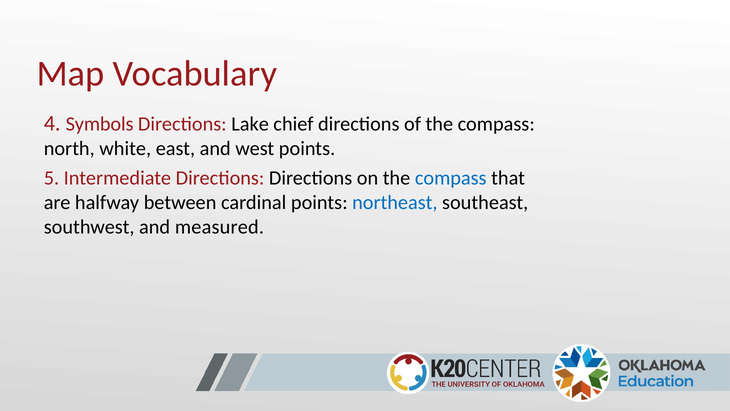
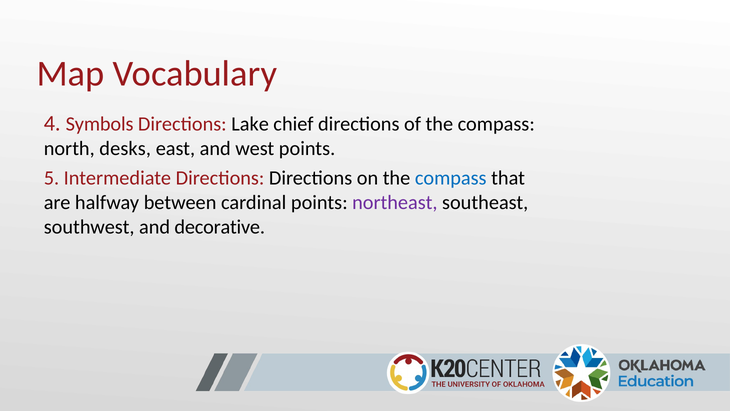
white: white -> desks (125, 149)
northeast colour: blue -> purple (395, 202)
measured: measured -> decorative (220, 227)
